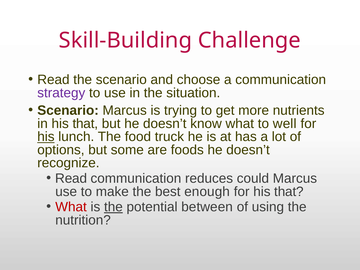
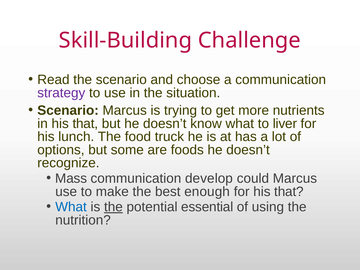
well: well -> liver (285, 124)
his underline: present -> none (46, 137)
Read: Read -> Mass (71, 178)
reduces: reduces -> develop (209, 178)
What colour: red -> blue (71, 207)
between: between -> essential (207, 207)
